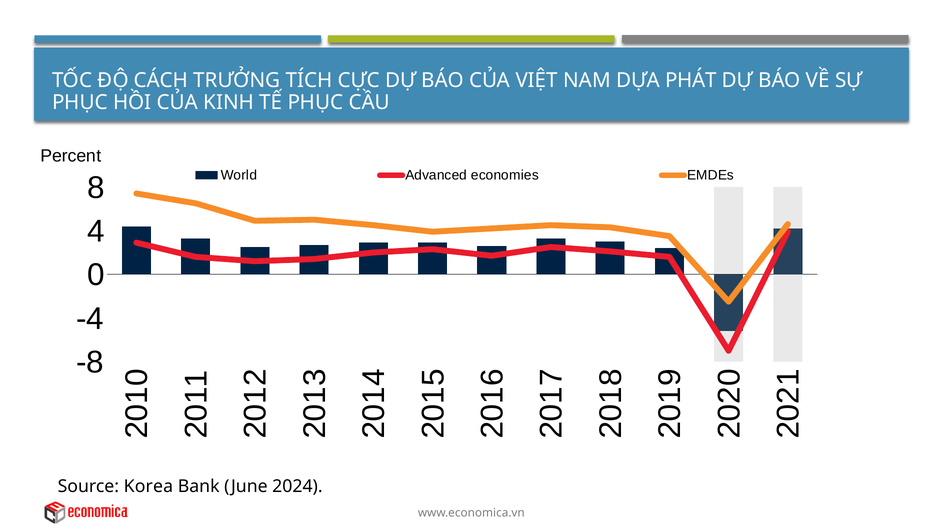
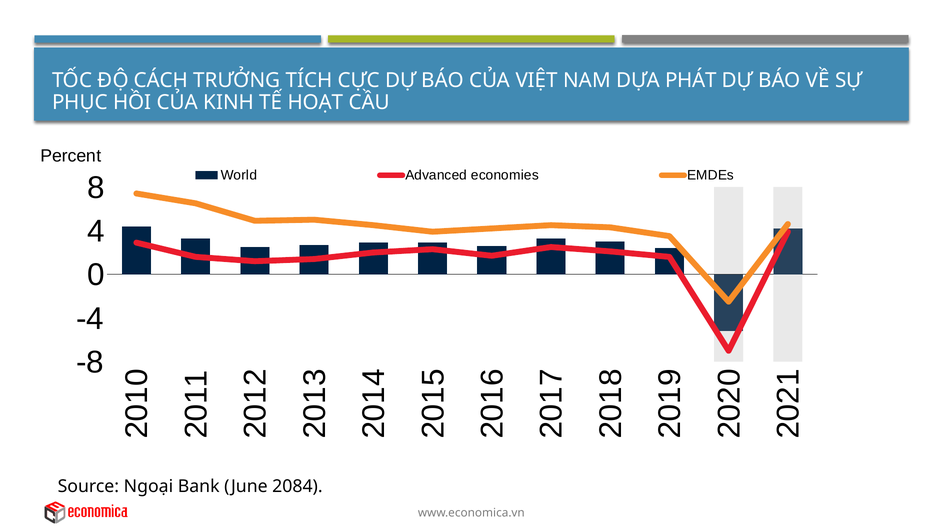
TẾ PHỤC: PHỤC -> HOẠT (315, 102)
Korea: Korea -> Ngoại (148, 486)
2024: 2024 -> 2084 (297, 486)
